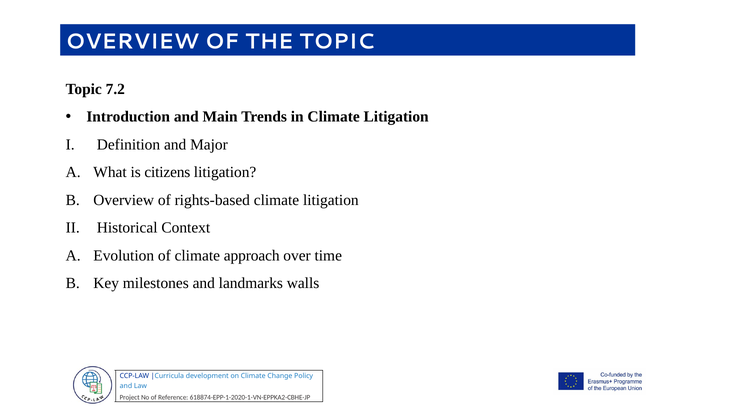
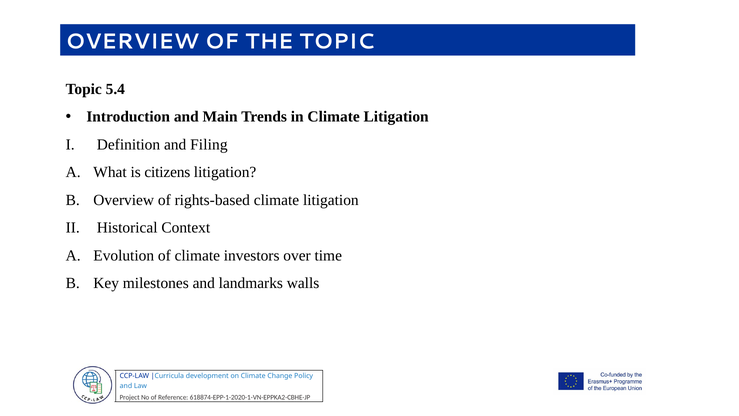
7.2: 7.2 -> 5.4 (115, 89)
Major: Major -> Filing (209, 144)
approach: approach -> investors (252, 255)
